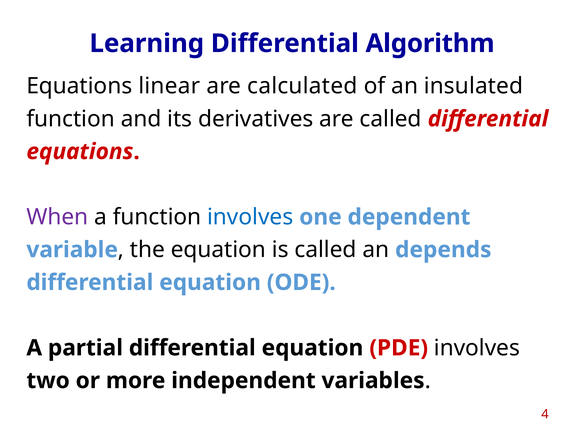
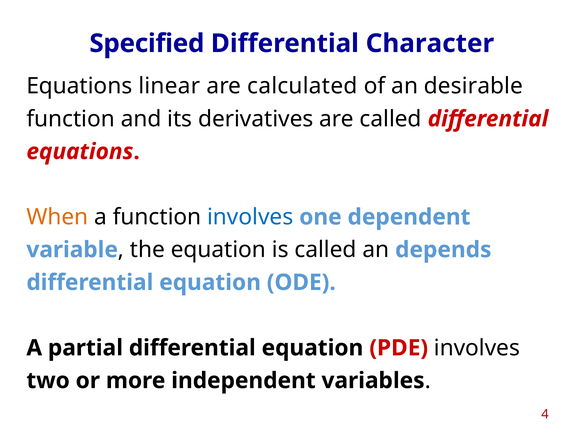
Learning: Learning -> Specified (147, 43)
Algorithm: Algorithm -> Character (430, 43)
insulated: insulated -> desirable (473, 86)
When colour: purple -> orange (57, 217)
